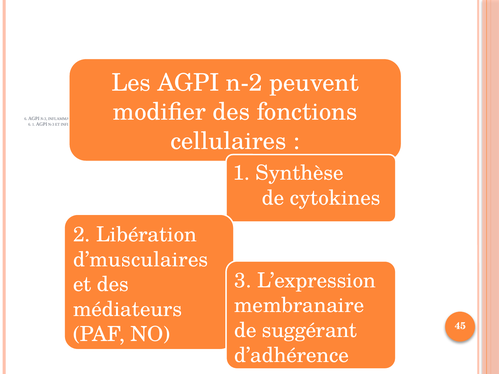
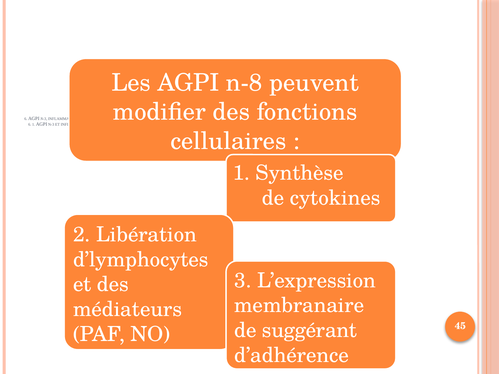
n-2: n-2 -> n-8 (244, 83)
d’musculaires: d’musculaires -> d’lymphocytes (141, 260)
